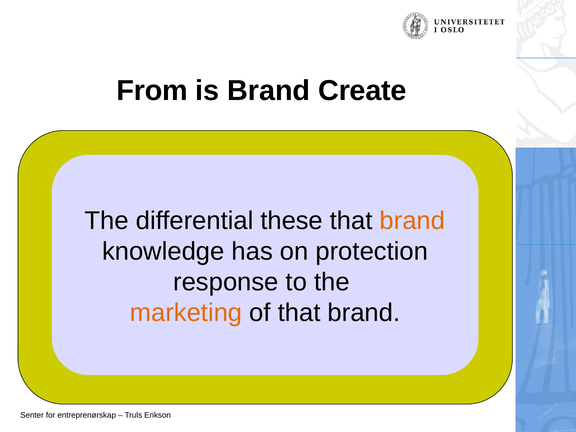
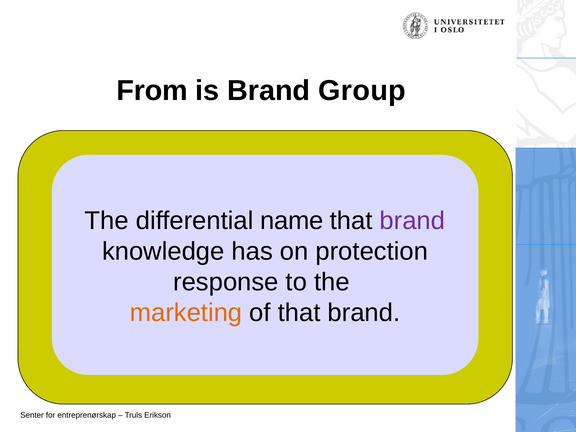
Create: Create -> Group (362, 91)
these: these -> name (292, 221)
brand colour: orange -> purple (412, 221)
